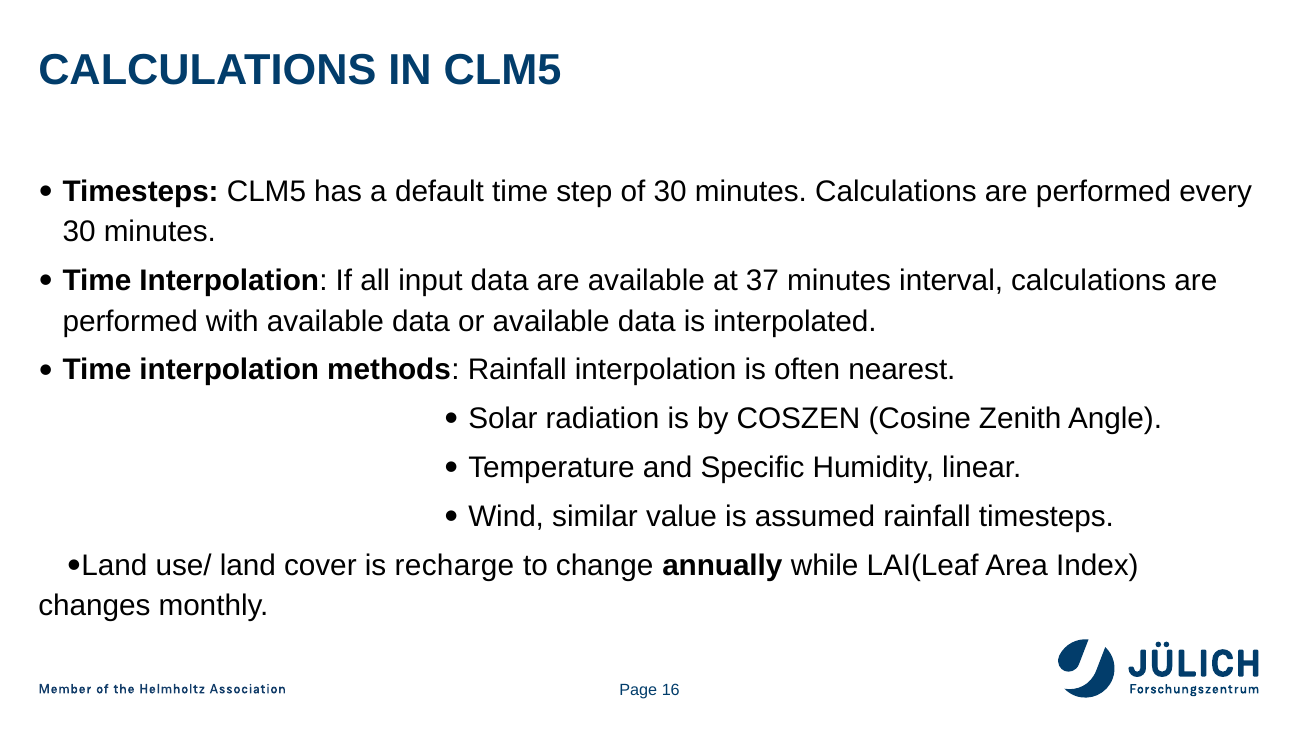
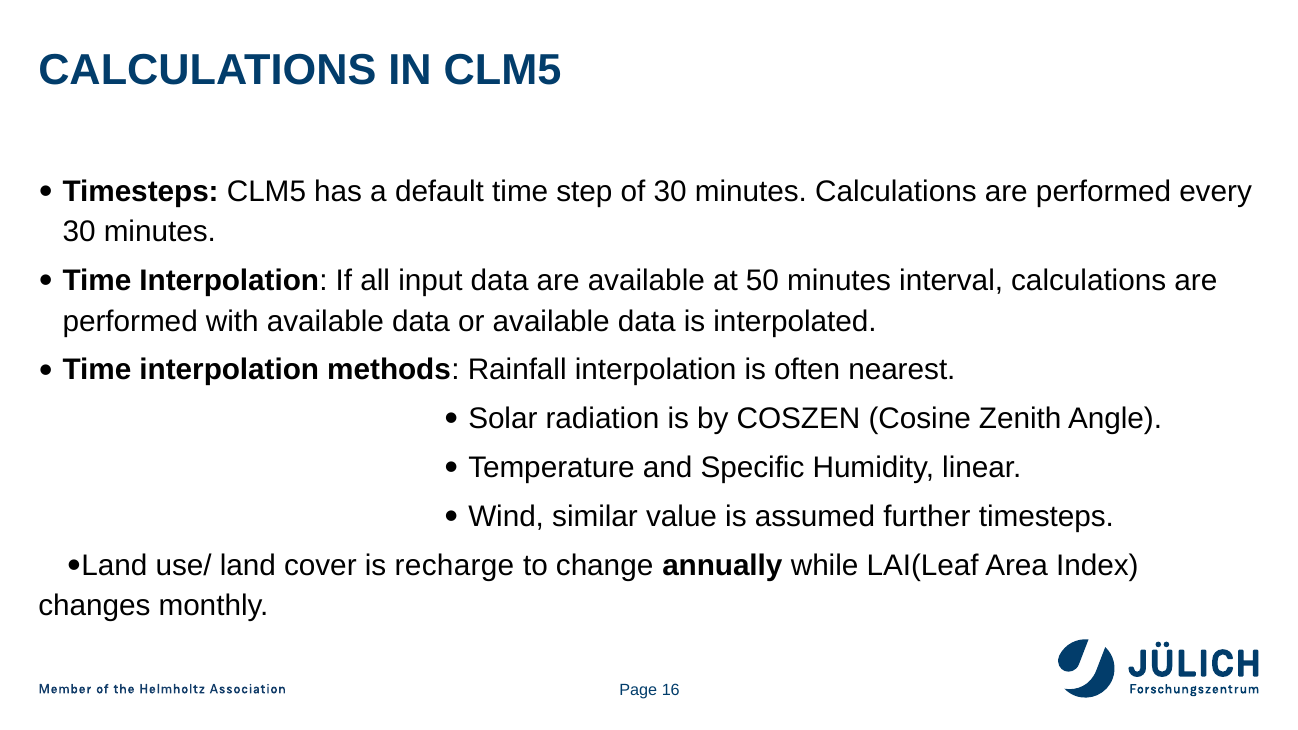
37: 37 -> 50 (762, 281)
assumed rainfall: rainfall -> further (927, 517)
